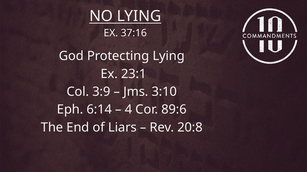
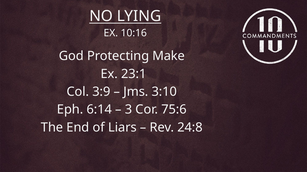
37:16: 37:16 -> 10:16 (134, 33)
Protecting Lying: Lying -> Make (169, 56)
4: 4 -> 3 (129, 110)
89:6: 89:6 -> 75:6 (174, 110)
20:8: 20:8 -> 24:8 (190, 128)
